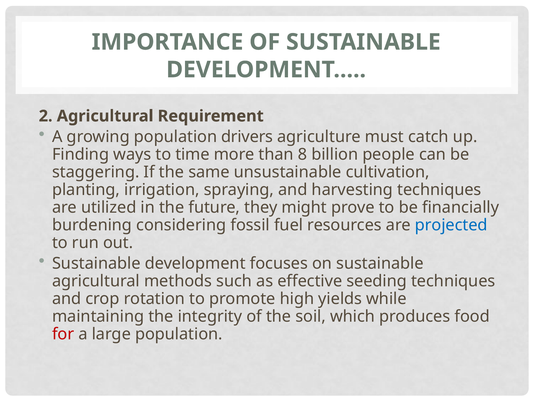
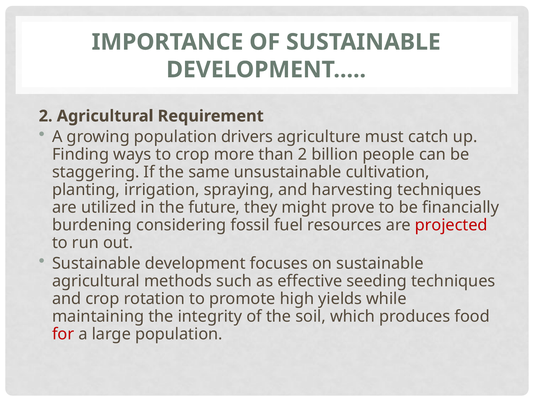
to time: time -> crop (193, 154)
than 8: 8 -> 2 (303, 154)
projected colour: blue -> red (451, 225)
